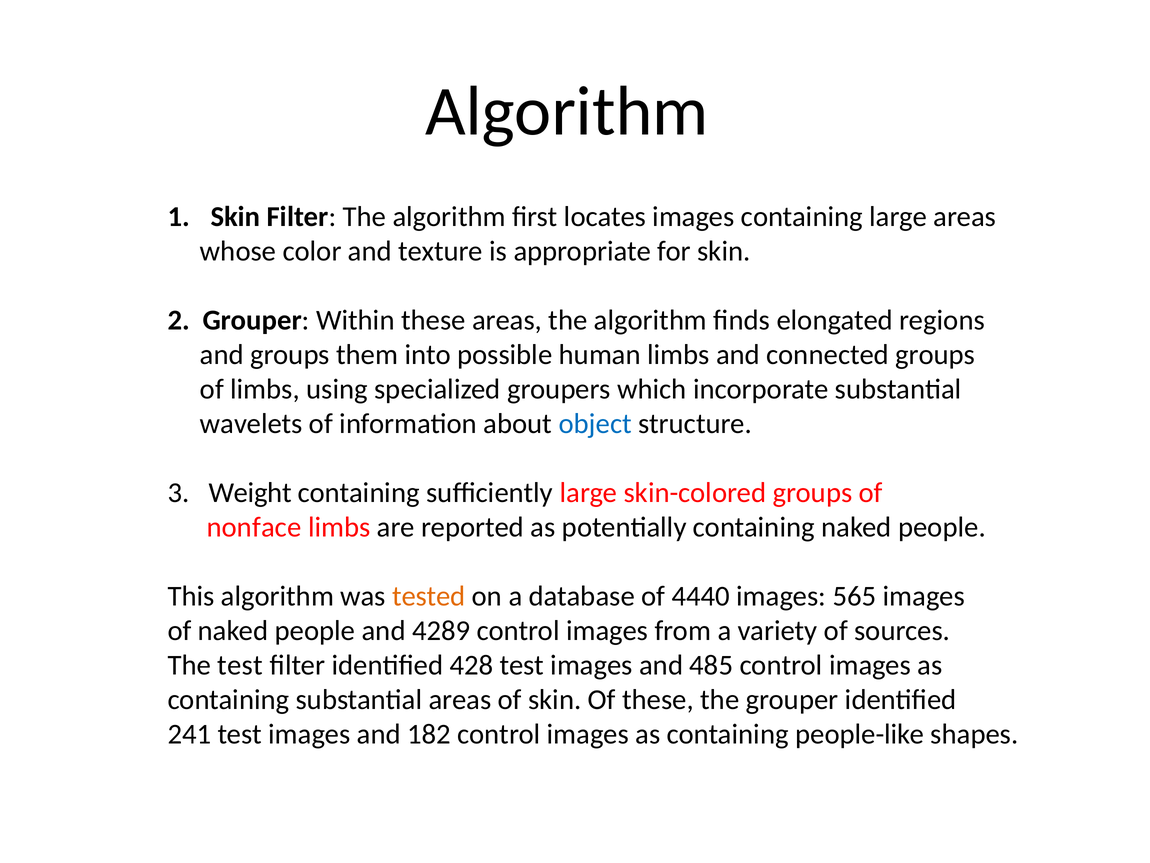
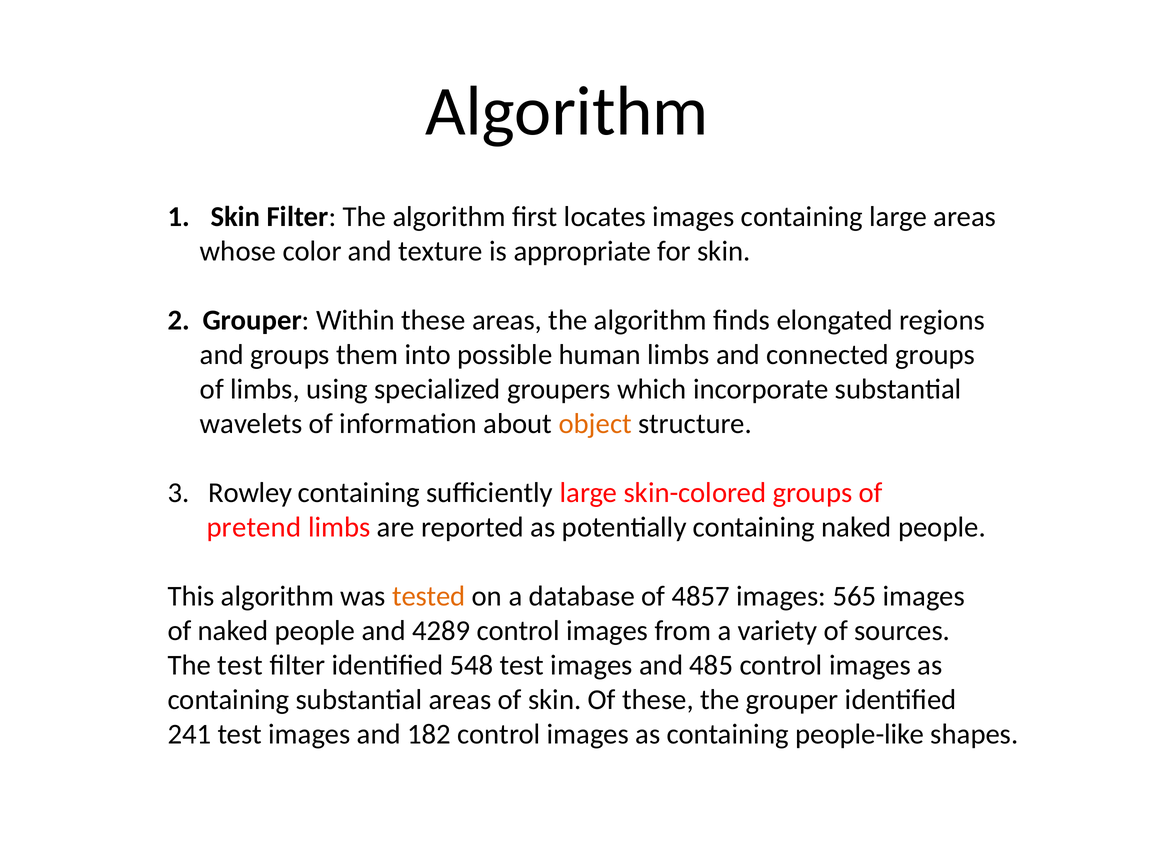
object colour: blue -> orange (595, 424)
Weight: Weight -> Rowley (250, 493)
nonface: nonface -> pretend (254, 527)
4440: 4440 -> 4857 (701, 596)
428: 428 -> 548 (472, 665)
